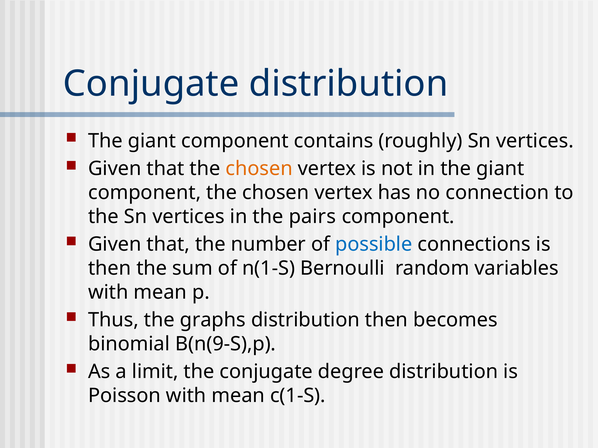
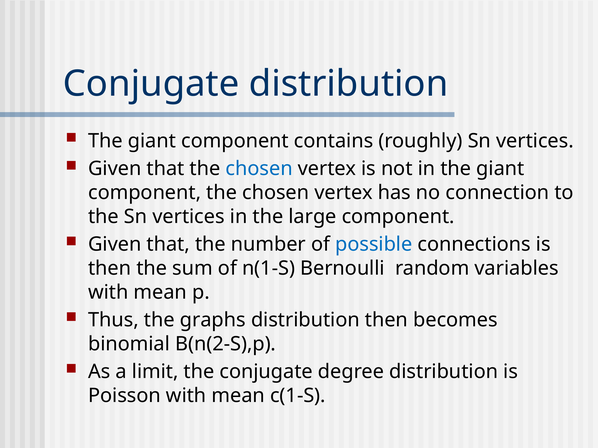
chosen colour: orange -> blue (259, 169)
pairs: pairs -> large (312, 217)
B(n(9-S),p: B(n(9-S),p -> B(n(2-S),p (226, 344)
